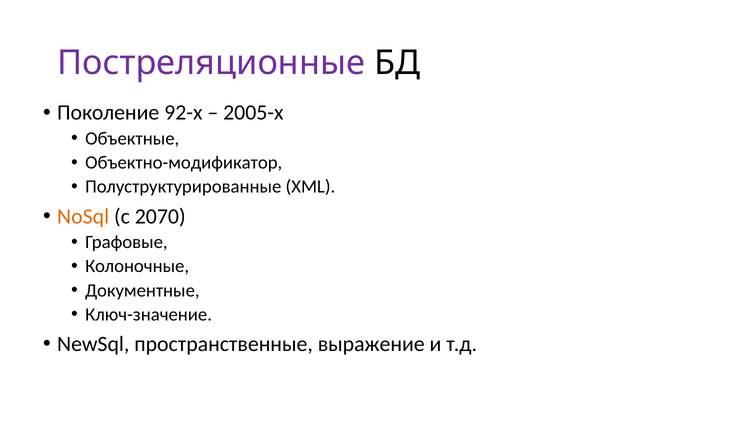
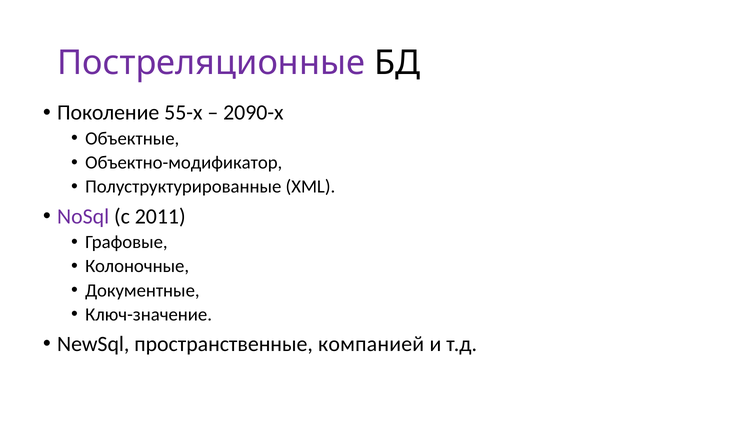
92-х: 92-х -> 55-х (183, 113)
2005-х: 2005-х -> 2090-х (253, 113)
NoSql colour: orange -> purple (83, 217)
2070: 2070 -> 2011 (160, 217)
выражение: выражение -> компанией (371, 344)
